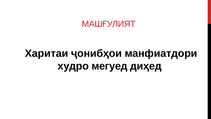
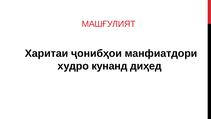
мегуед: мегуед -> кунанд (109, 66)
